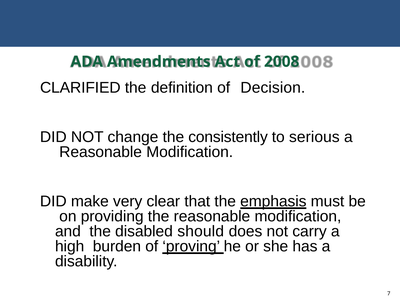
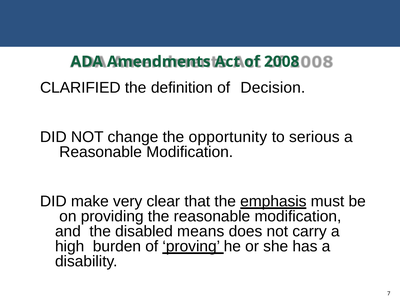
consistently: consistently -> opportunity (228, 137)
should: should -> means (201, 231)
